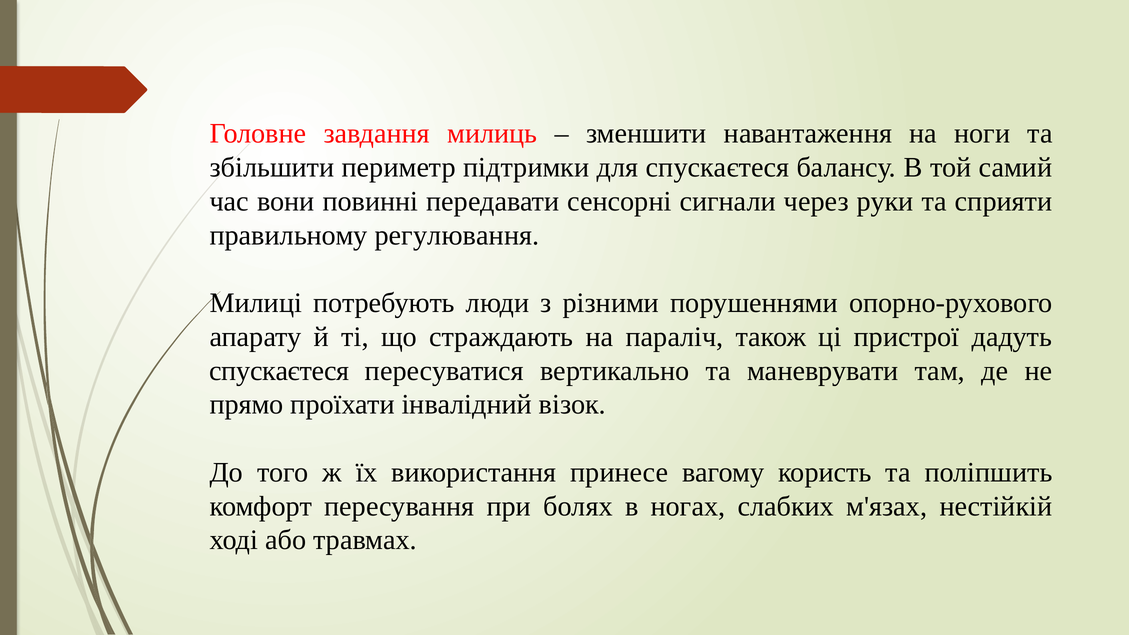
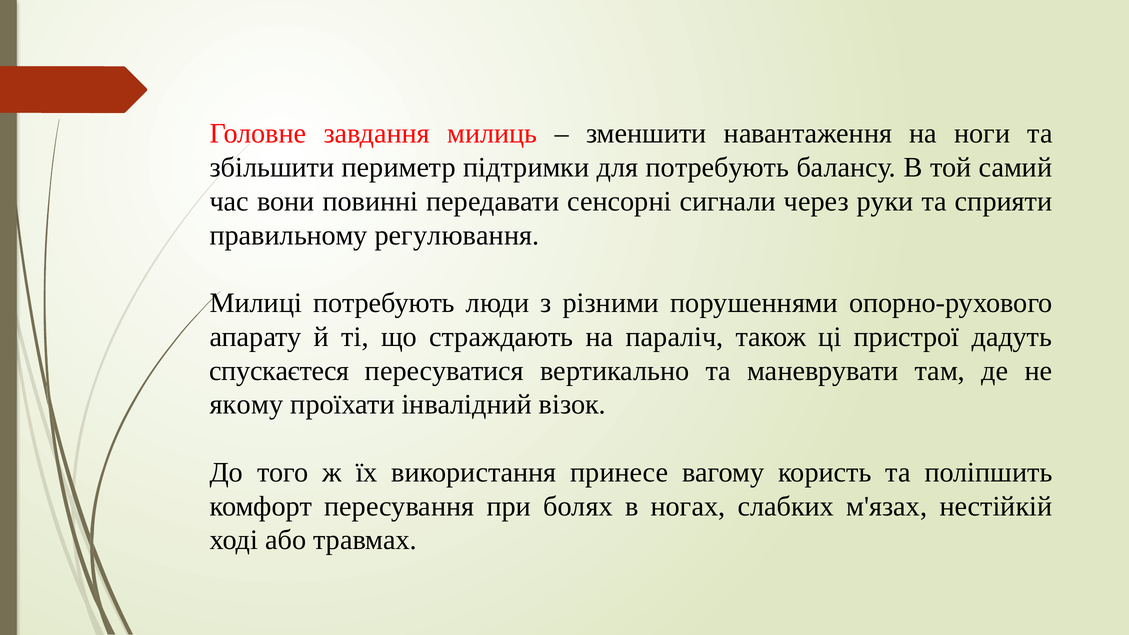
для спускаєтеся: спускаєтеся -> потребують (717, 168)
прямо: прямо -> якому (246, 405)
